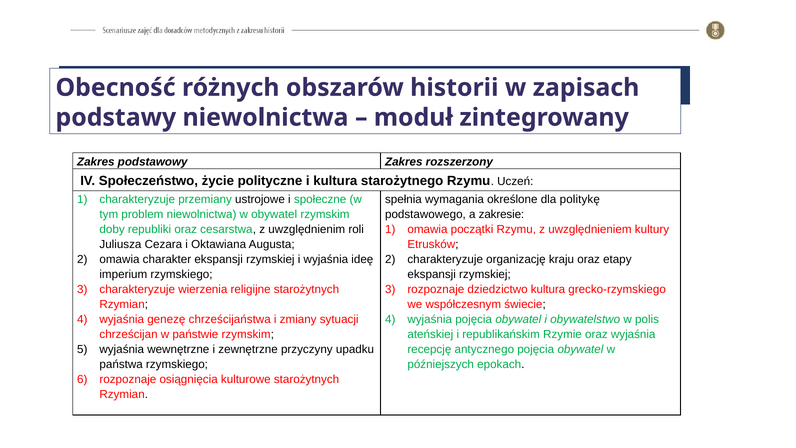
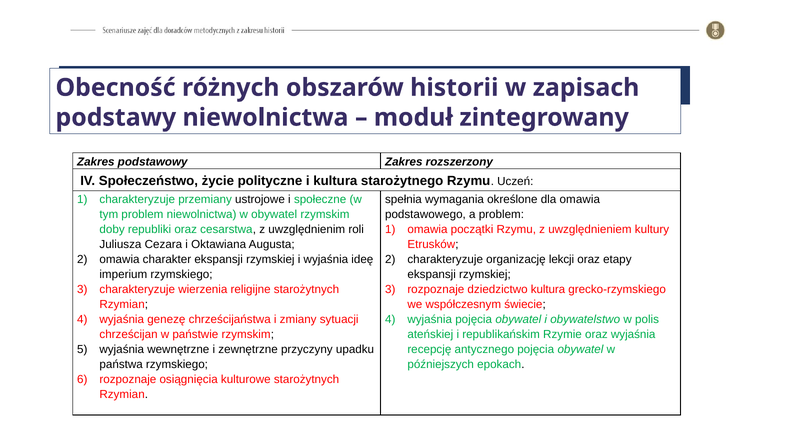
dla politykę: politykę -> omawia (580, 199)
a zakresie: zakresie -> problem (501, 214)
kraju: kraju -> lekcji (562, 259)
